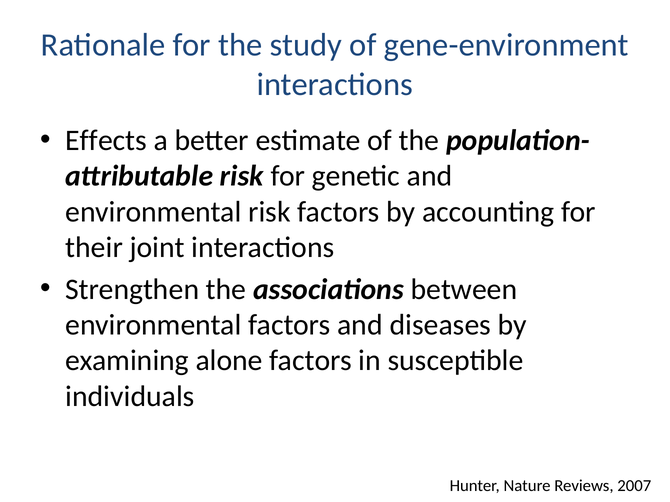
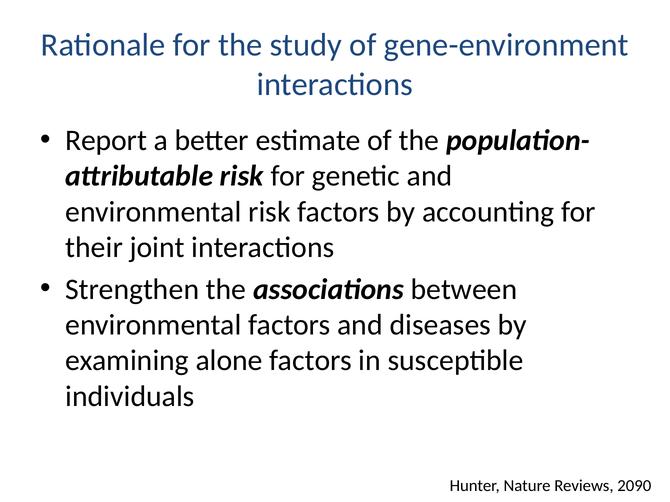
Effects: Effects -> Report (106, 141)
2007: 2007 -> 2090 (634, 486)
